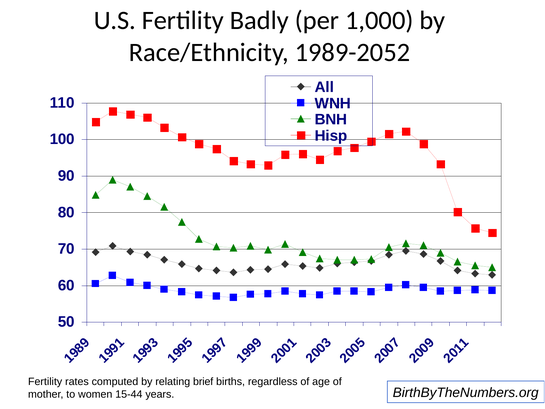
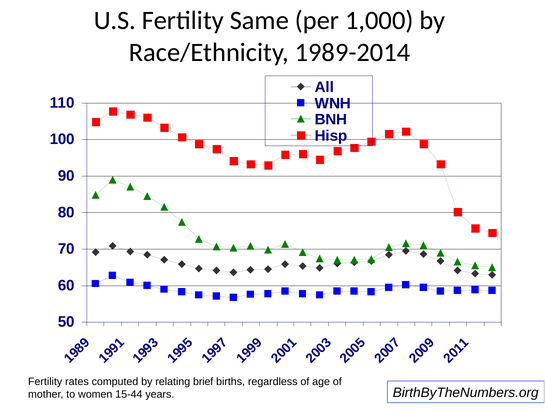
Badly: Badly -> Same (259, 20)
1989-2052: 1989-2052 -> 1989-2014 (353, 52)
